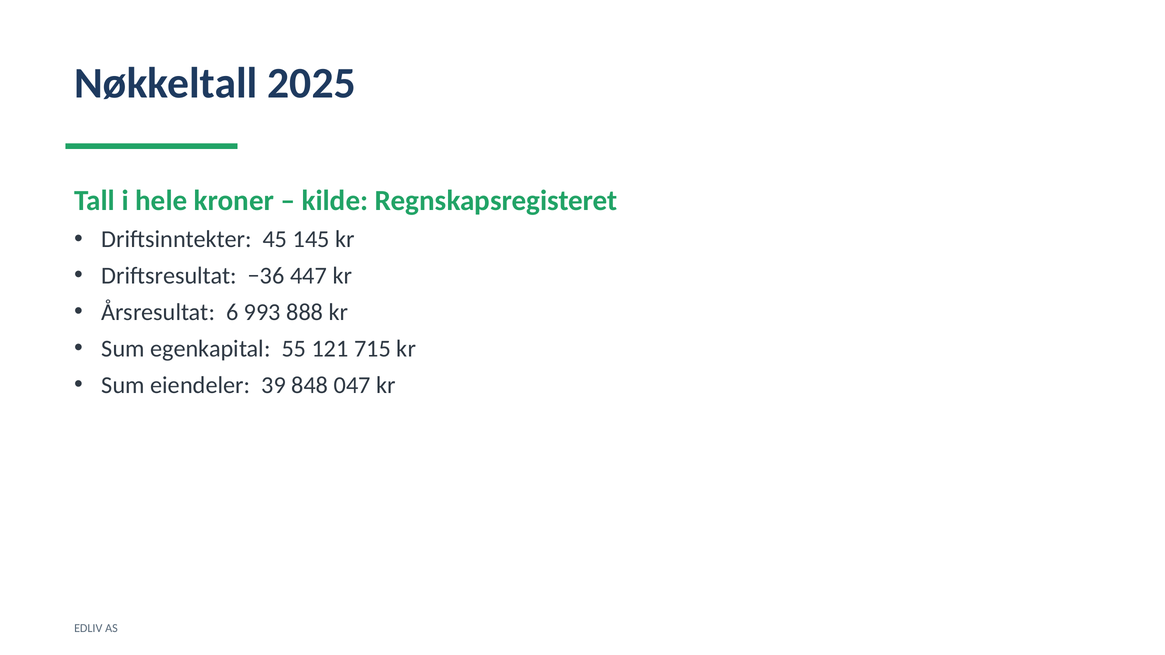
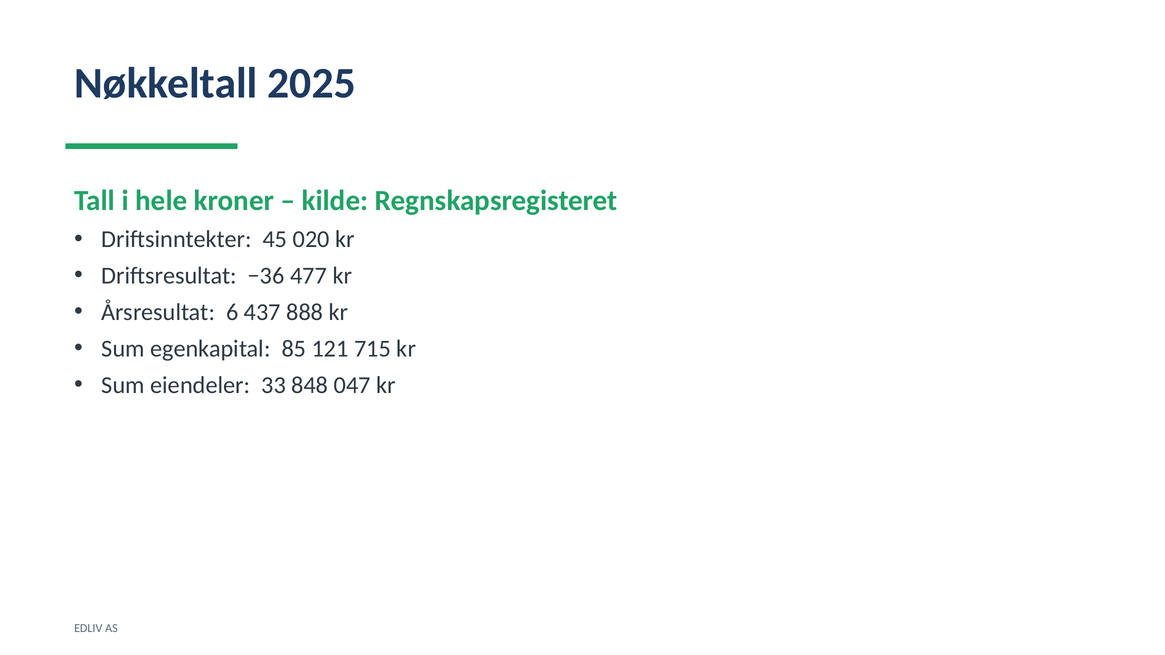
145: 145 -> 020 (311, 240)
447: 447 -> 477 (309, 276)
993: 993 -> 437 (262, 312)
55: 55 -> 85 (294, 349)
39: 39 -> 33 (274, 385)
